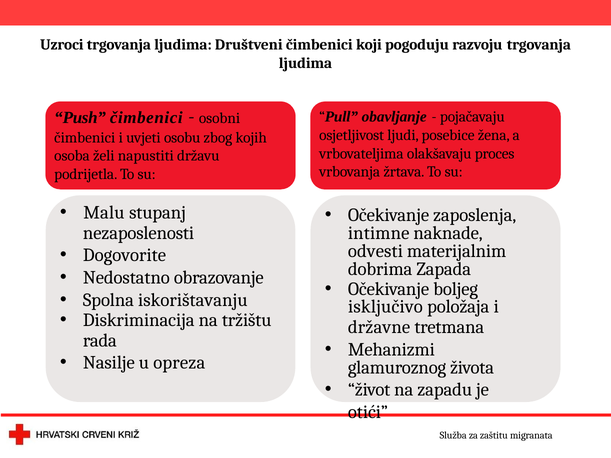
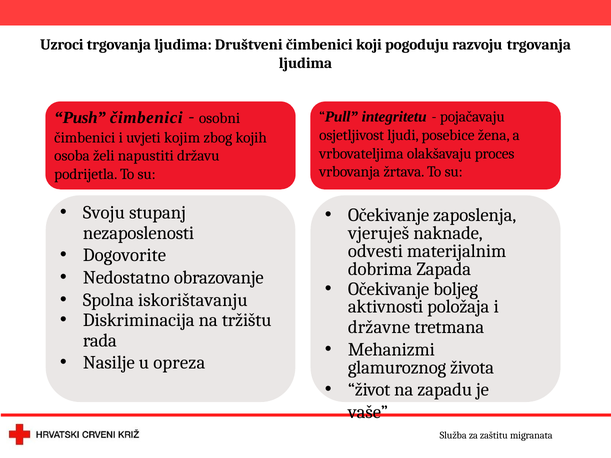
obavljanje: obavljanje -> integritetu (394, 117)
osobu: osobu -> kojim (182, 138)
Malu: Malu -> Svoju (104, 213)
intimne: intimne -> vjeruješ (379, 233)
isključivo: isključivo -> aktivnosti (386, 307)
otići: otići -> vaše (368, 412)
